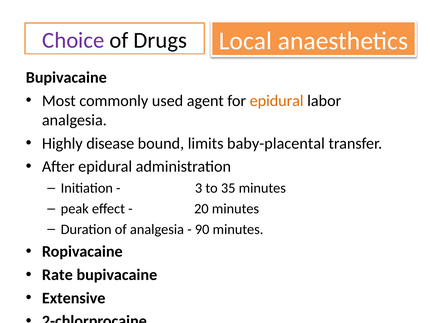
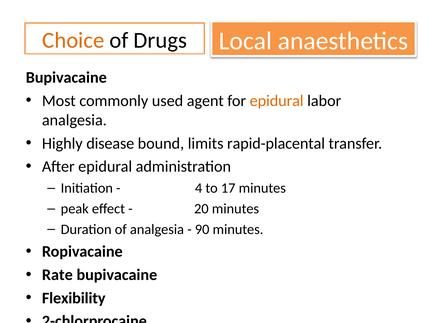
Choice colour: purple -> orange (73, 40)
baby-placental: baby-placental -> rapid-placental (276, 143)
3: 3 -> 4 (199, 188)
35: 35 -> 17 (228, 188)
Extensive: Extensive -> Flexibility (74, 298)
